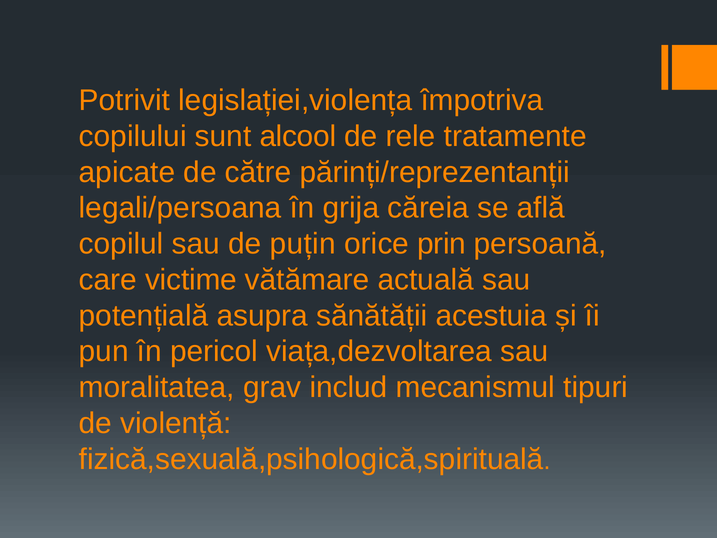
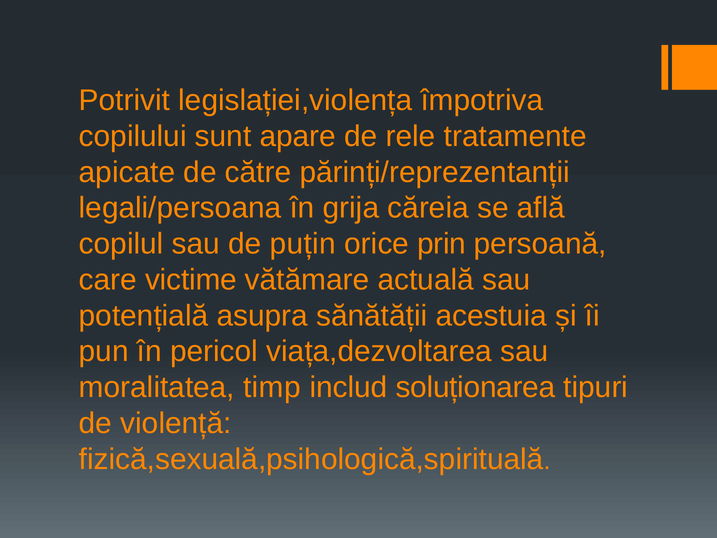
alcool: alcool -> apare (298, 136)
grav: grav -> timp (272, 387)
mecanismul: mecanismul -> soluționarea (476, 387)
